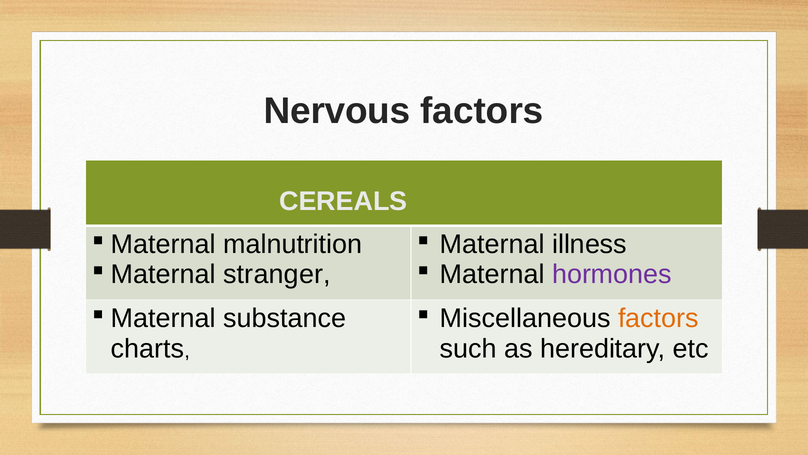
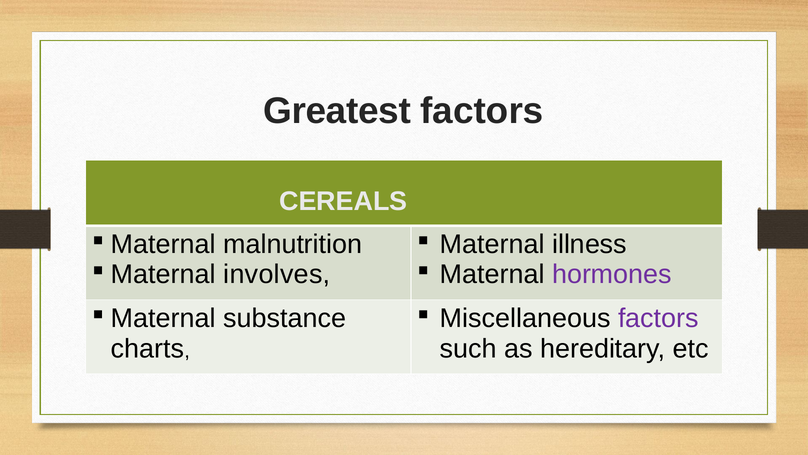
Nervous: Nervous -> Greatest (337, 111)
stranger: stranger -> involves (277, 274)
factors colour: orange -> purple (658, 318)
